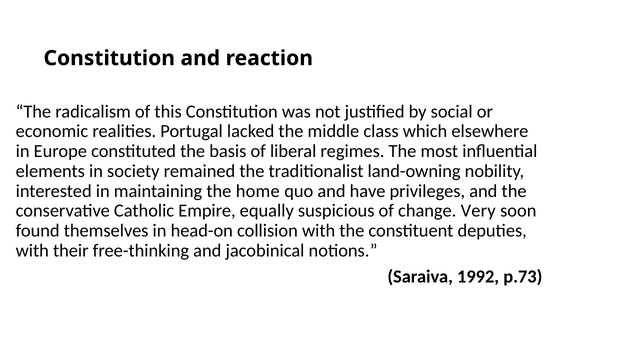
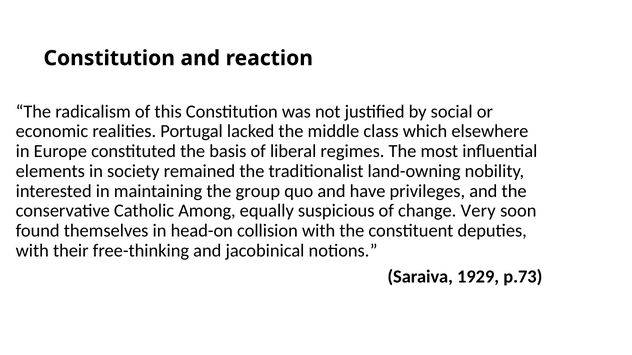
home: home -> group (258, 191)
Empire: Empire -> Among (207, 211)
1992: 1992 -> 1929 (478, 277)
